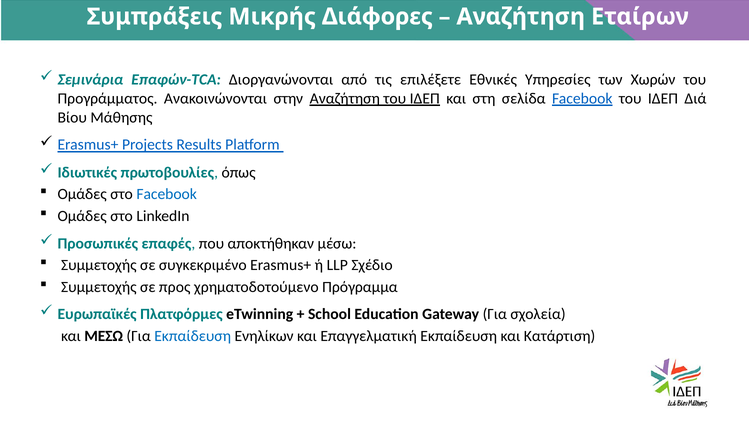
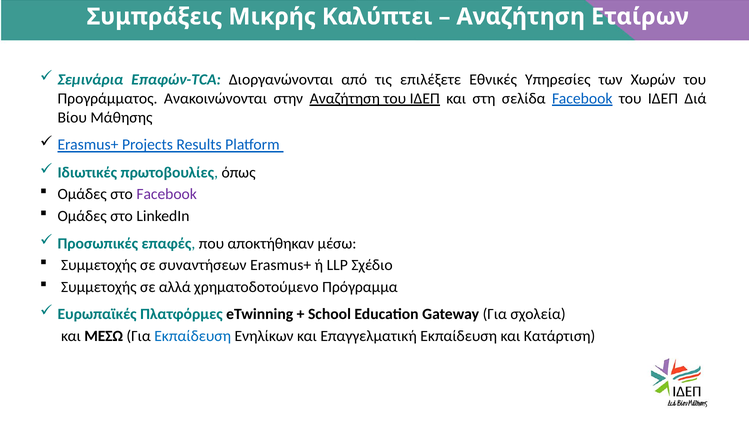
Διάφορες: Διάφορες -> Καλύπτει (377, 17)
Facebook colour: blue -> purple (167, 194)
συγκεκριμένο: συγκεκριμένο -> συναντήσεων (203, 265)
προς: προς -> αλλά (175, 287)
